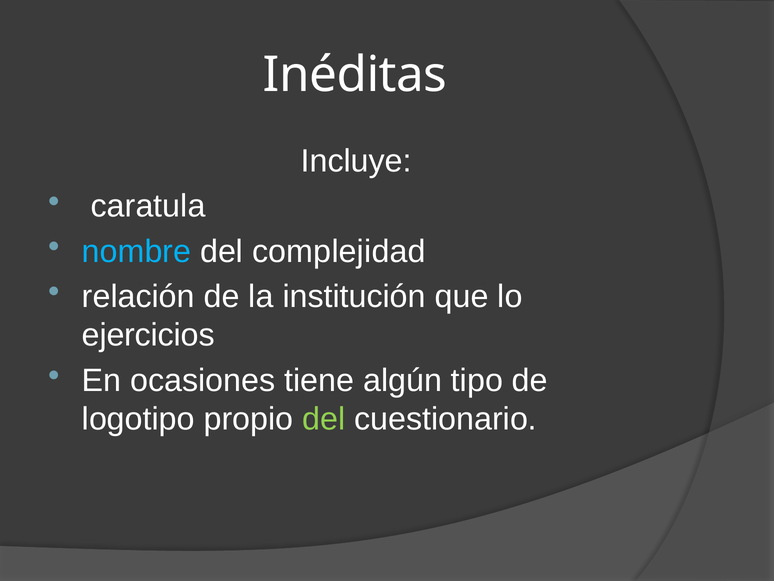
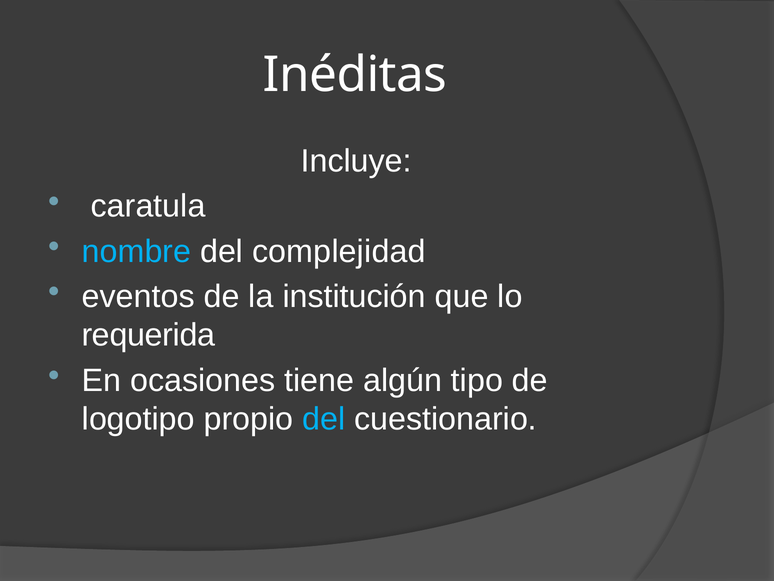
relación: relación -> eventos (138, 296)
ejercicios: ejercicios -> requerida (148, 335)
del colour: light green -> light blue (324, 419)
